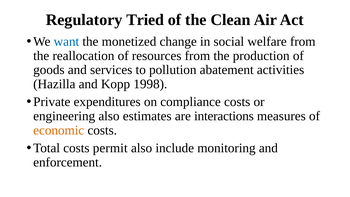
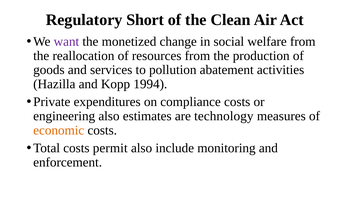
Tried: Tried -> Short (145, 20)
want colour: blue -> purple (66, 41)
1998: 1998 -> 1994 (150, 84)
interactions: interactions -> technology (224, 116)
